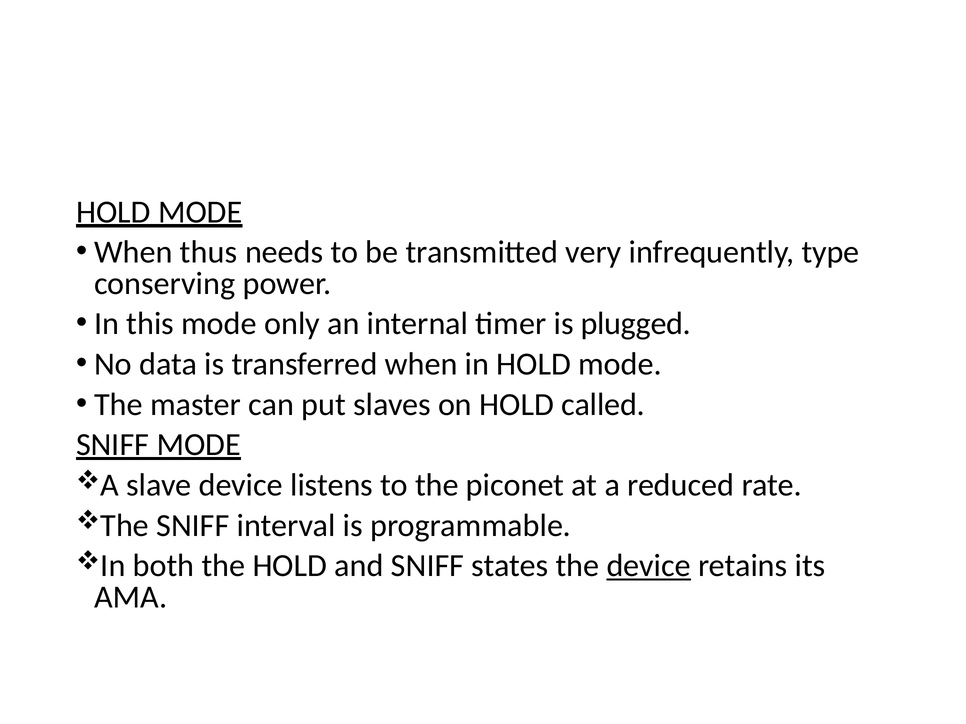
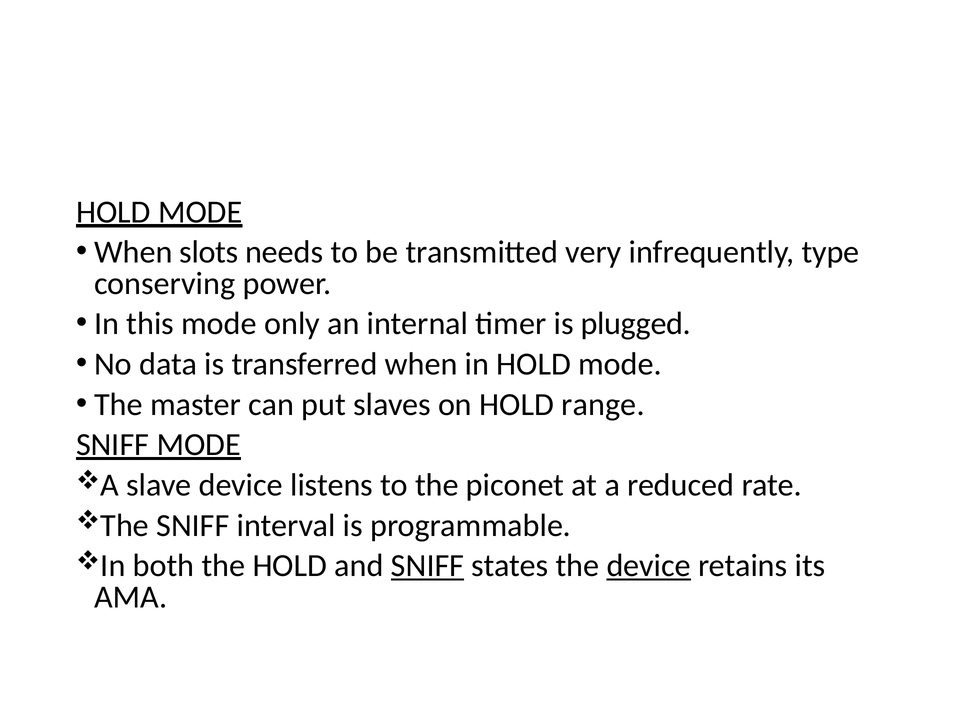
thus: thus -> slots (209, 252)
called: called -> range (603, 405)
SNIFF underline: none -> present (428, 566)
